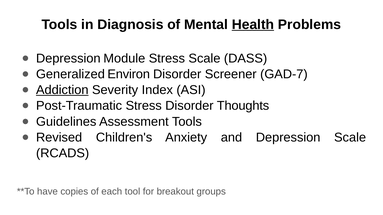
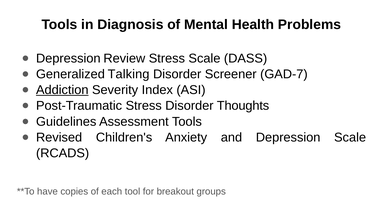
Health underline: present -> none (253, 25)
Module: Module -> Review (124, 58)
Environ: Environ -> Talking (129, 74)
